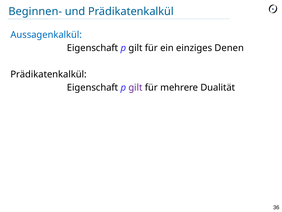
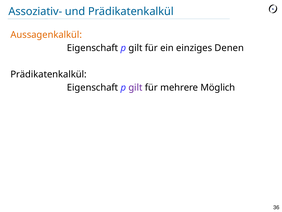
Beginnen-: Beginnen- -> Assoziativ- (35, 11)
Aussagenkalkül colour: blue -> orange (46, 35)
Dualität: Dualität -> Möglich (218, 87)
